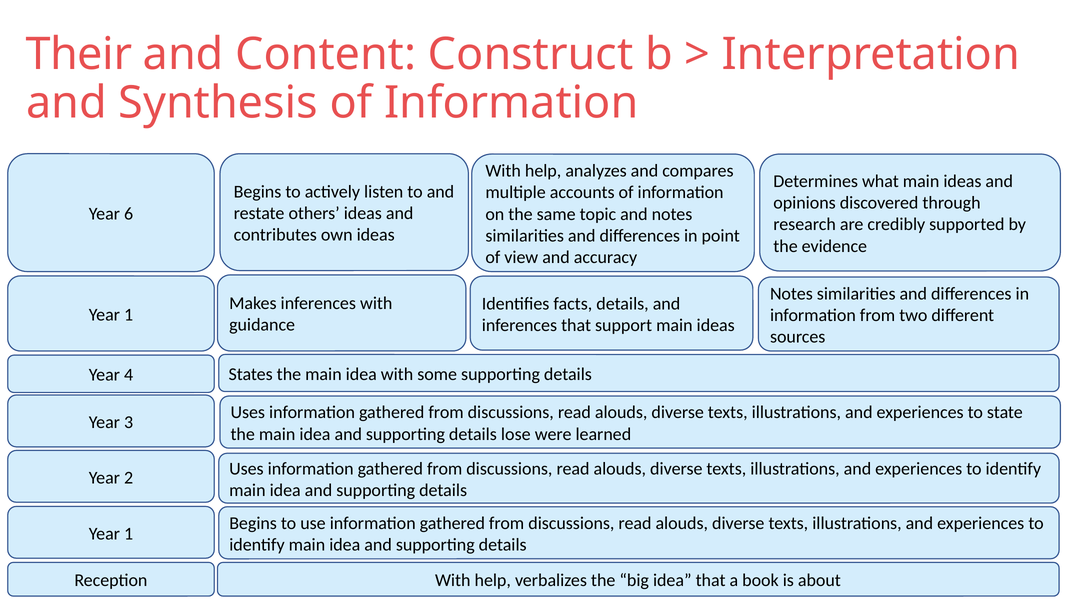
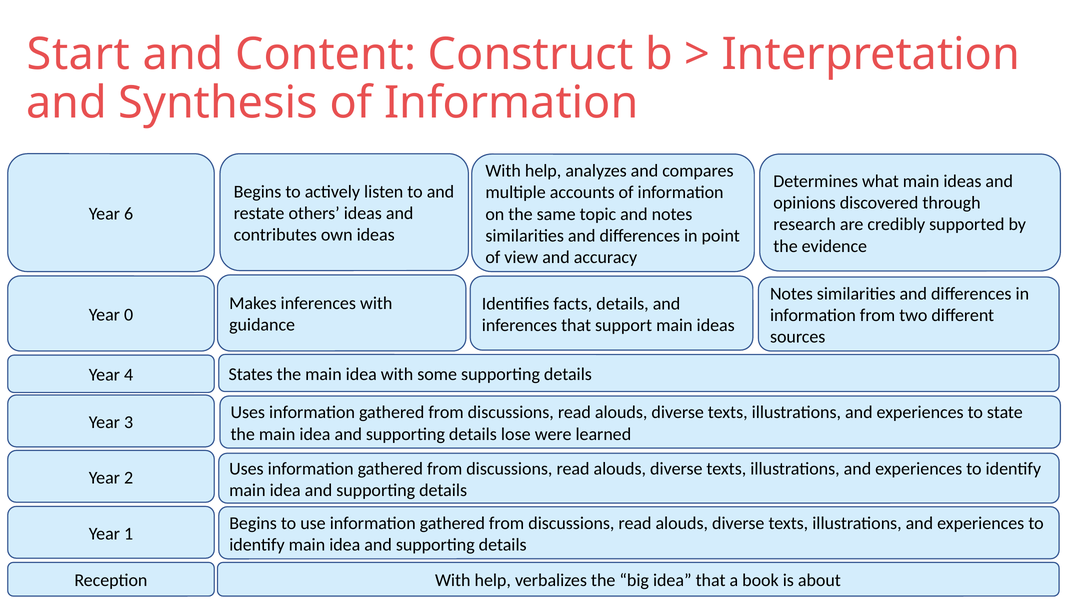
Their: Their -> Start (78, 54)
1: 1 -> 0 (129, 315)
